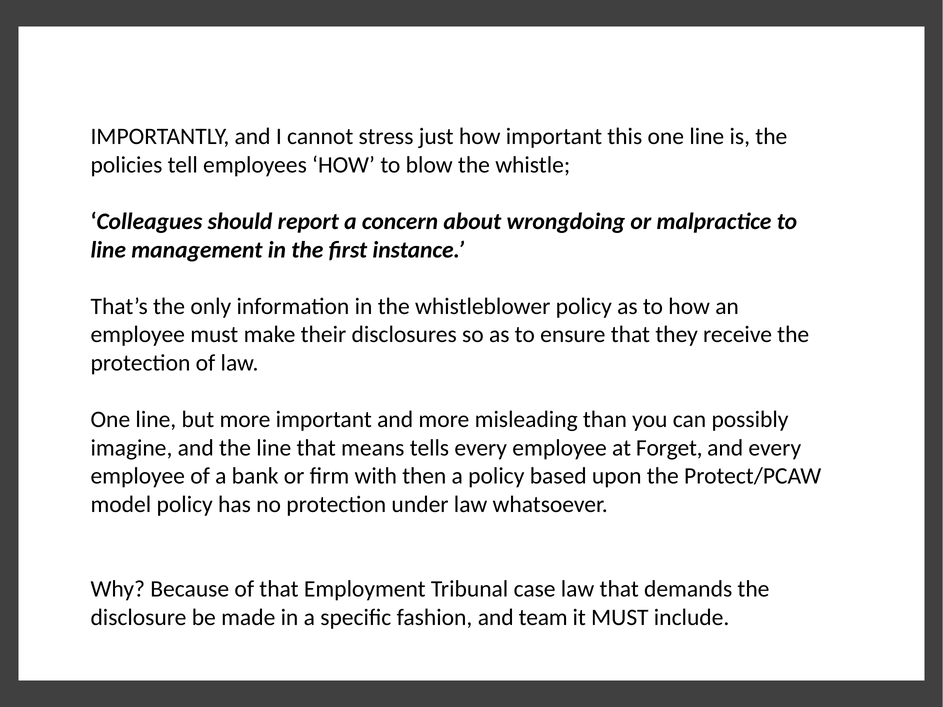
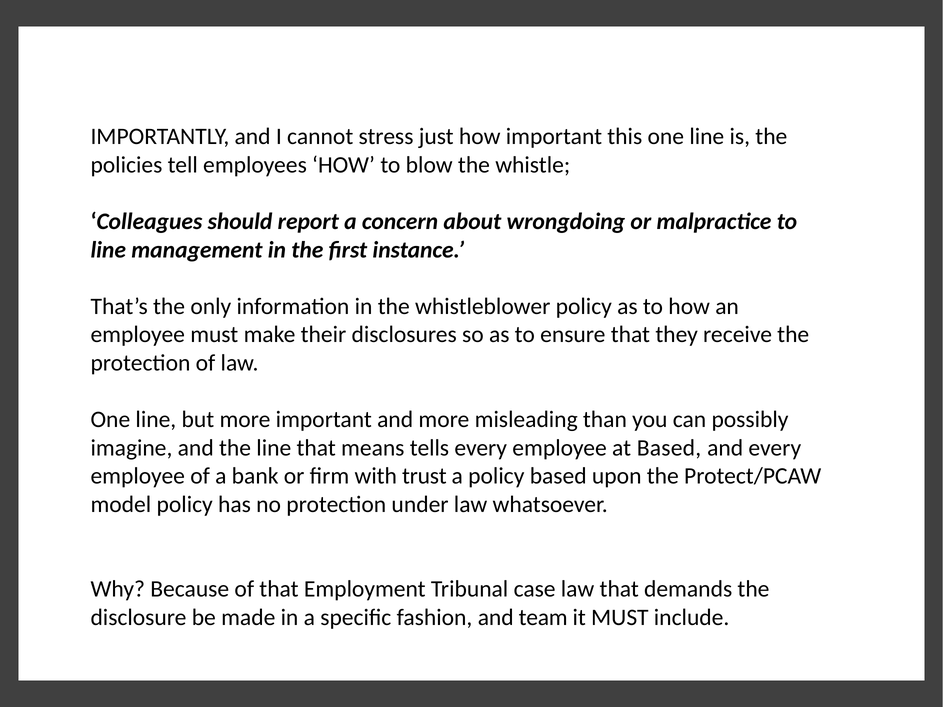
at Forget: Forget -> Based (669, 448)
then: then -> trust (424, 476)
